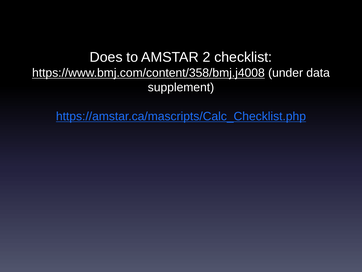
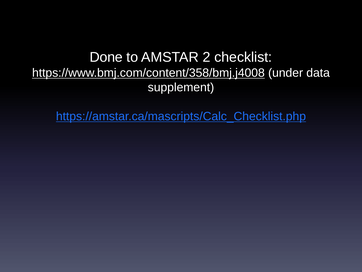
Does: Does -> Done (106, 57)
